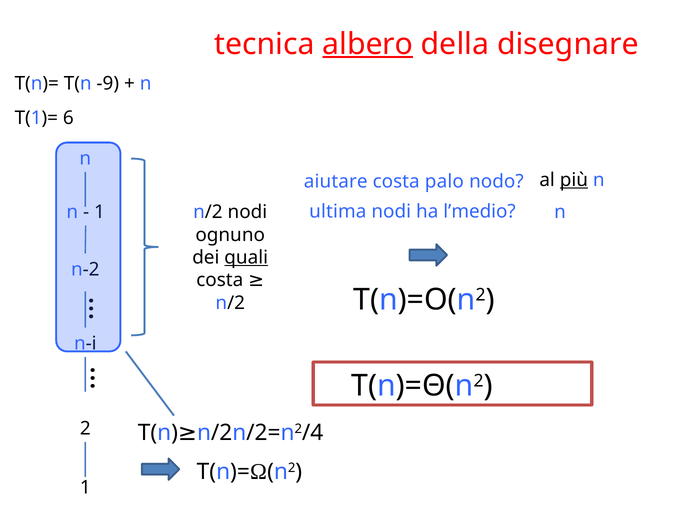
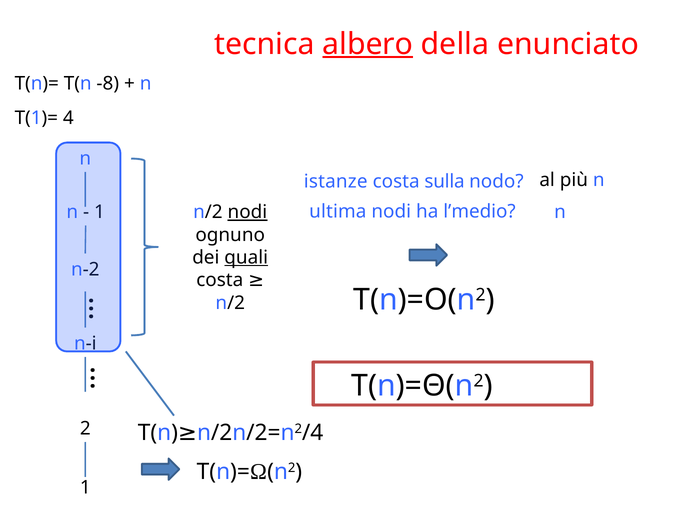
disegnare: disegnare -> enunciato (568, 44)
-9: -9 -> -8 (108, 84)
6: 6 -> 4 (68, 118)
aiutare: aiutare -> istanze (336, 182)
palo: palo -> sulla (445, 182)
più underline: present -> none (574, 180)
nodi underline: none -> present (247, 212)
